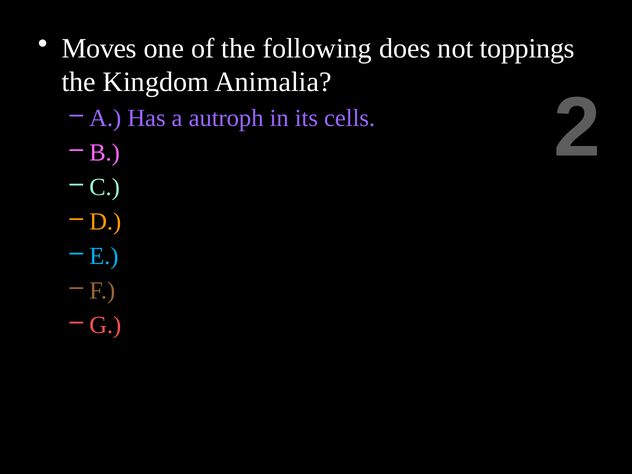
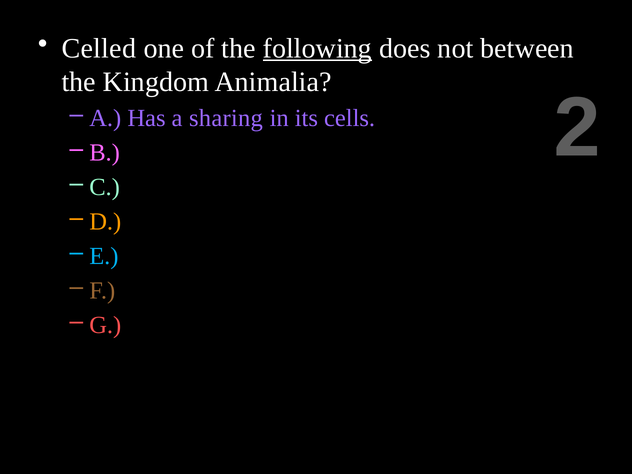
Moves: Moves -> Celled (99, 48)
following underline: none -> present (317, 48)
toppings: toppings -> between (527, 48)
autroph: autroph -> sharing (226, 118)
